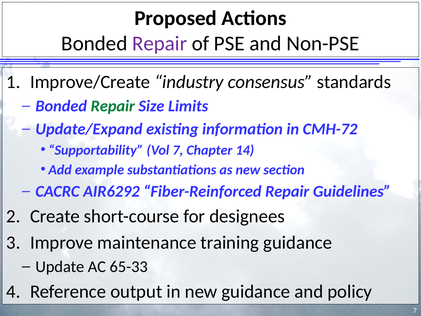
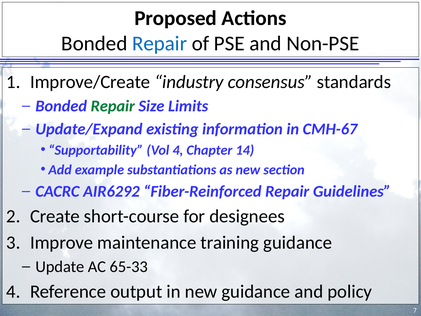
Repair colour: purple -> blue (160, 44)
CMH-72: CMH-72 -> CMH-67 (330, 129)
Vol 7: 7 -> 4 (178, 150)
